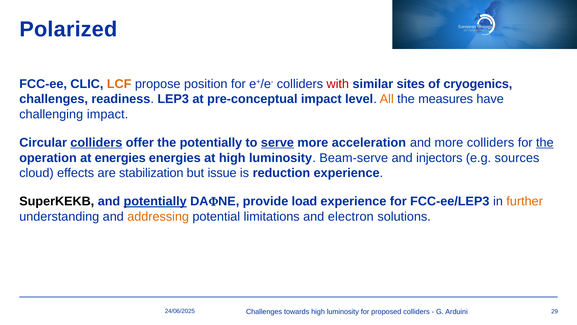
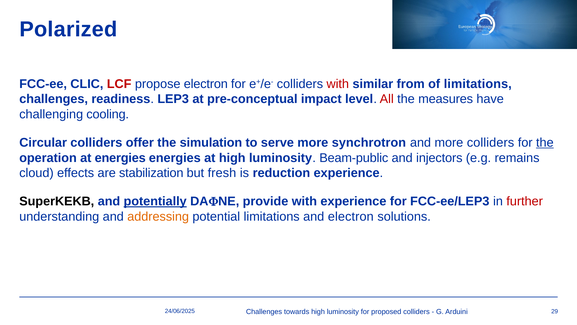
LCF colour: orange -> red (119, 84)
propose position: position -> electron (206, 84)
sites: sites -> from (411, 84)
of cryogenics: cryogenics -> limitations (478, 84)
All colour: orange -> red (387, 99)
challenging impact: impact -> cooling (108, 114)
colliders underline: present -> none (96, 142)
the potentially: potentially -> simulation (211, 142)
serve underline: present -> none (277, 142)
acceleration: acceleration -> synchrotron (369, 142)
Beam-serve: Beam-serve -> Beam-public (354, 158)
sources: sources -> remains (517, 158)
issue: issue -> fresh (222, 173)
provide load: load -> with (304, 201)
further colour: orange -> red (525, 201)
